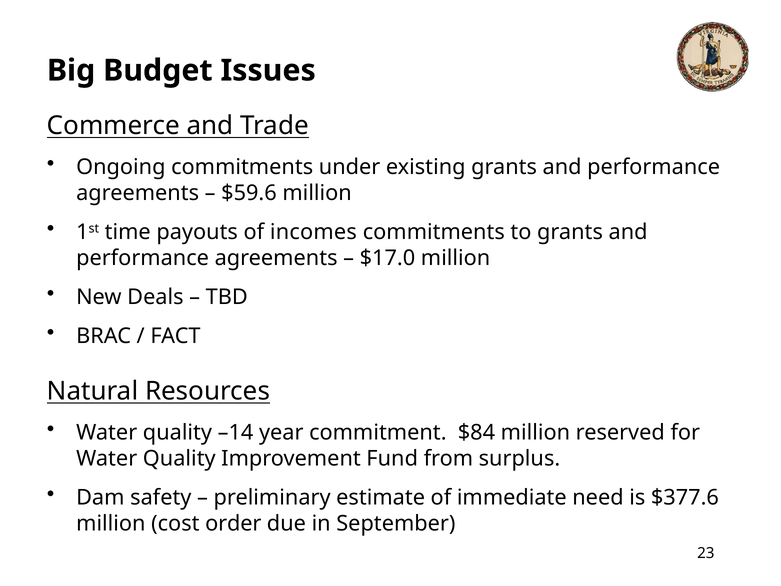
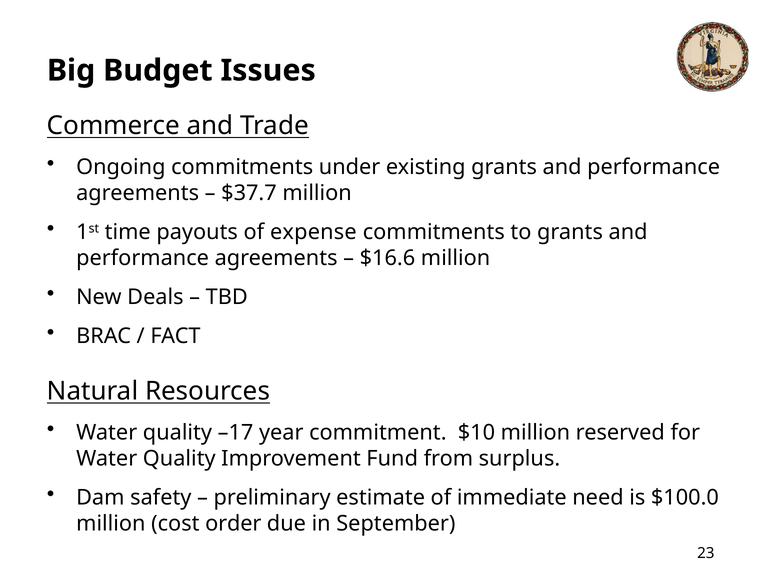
$59.6: $59.6 -> $37.7 (249, 193)
incomes: incomes -> expense (313, 232)
$17.0: $17.0 -> $16.6 (387, 258)
–14: –14 -> –17 (236, 432)
$84: $84 -> $10 (476, 432)
$377.6: $377.6 -> $100.0 (685, 498)
